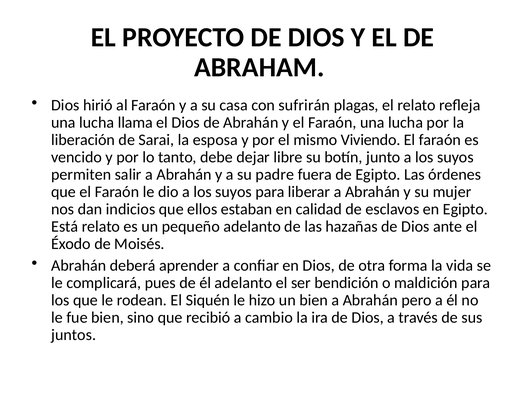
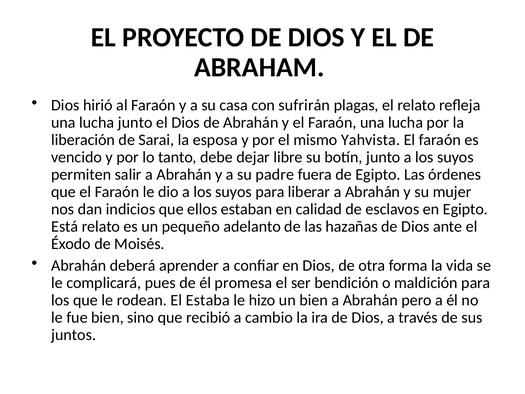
lucha llama: llama -> junto (135, 123)
Viviendo: Viviendo -> Yahvista (371, 140)
él adelanto: adelanto -> promesa (243, 283)
Siquén: Siquén -> Estaba (208, 300)
